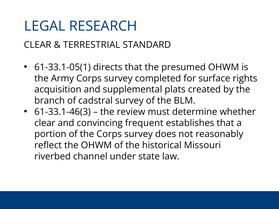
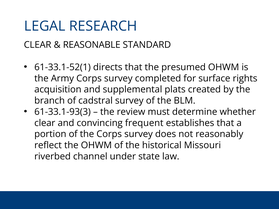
TERRESTRIAL: TERRESTRIAL -> REASONABLE (92, 45)
61-33.1-05(1: 61-33.1-05(1 -> 61-33.1-52(1 (63, 67)
61-33.1-46(3: 61-33.1-46(3 -> 61-33.1-93(3 (63, 112)
